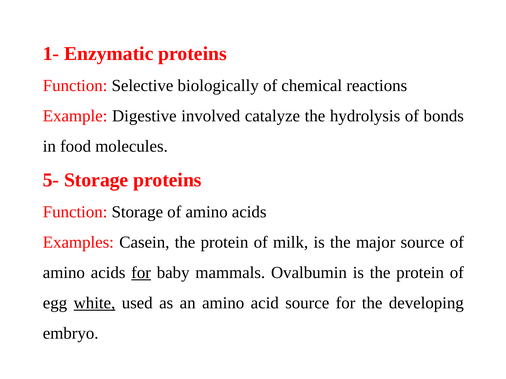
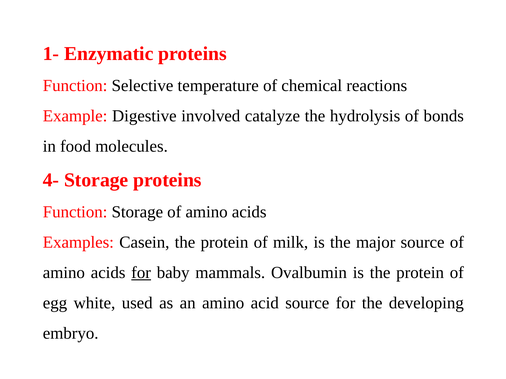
biologically: biologically -> temperature (218, 86)
5-: 5- -> 4- (51, 180)
white underline: present -> none (94, 303)
